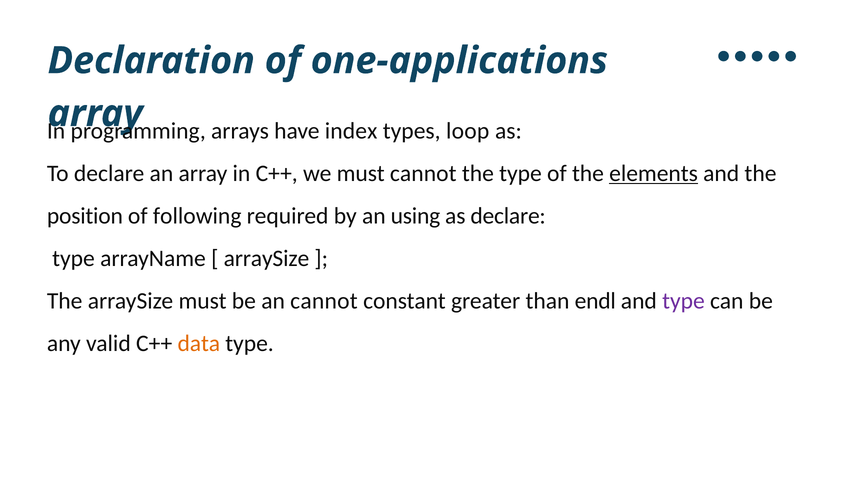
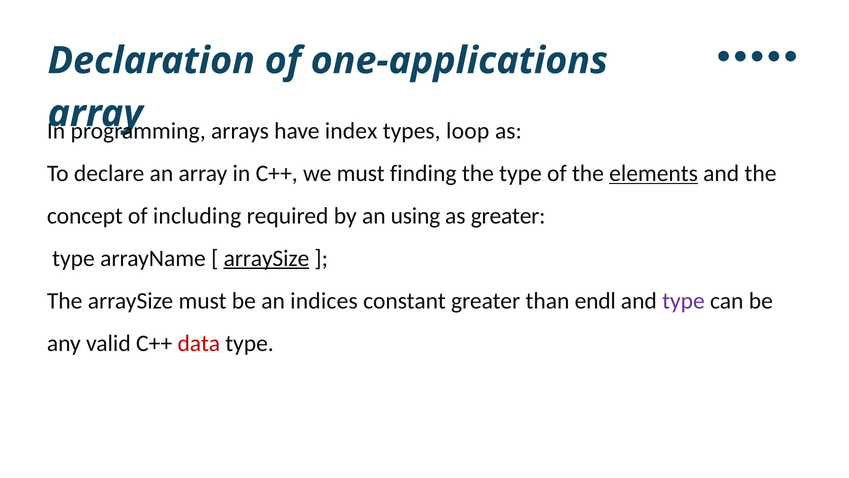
must cannot: cannot -> finding (423, 173)
position: position -> concept (85, 216)
following: following -> including (197, 216)
as declare: declare -> greater (508, 216)
arraySize underline: none -> present (266, 258)
an cannot: cannot -> indices (324, 300)
data colour: orange -> red (199, 343)
